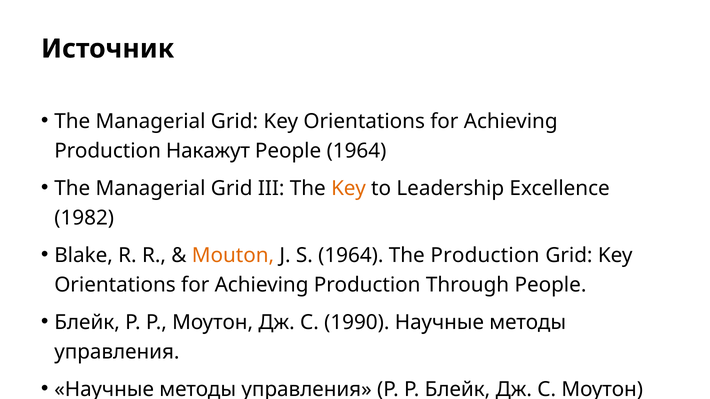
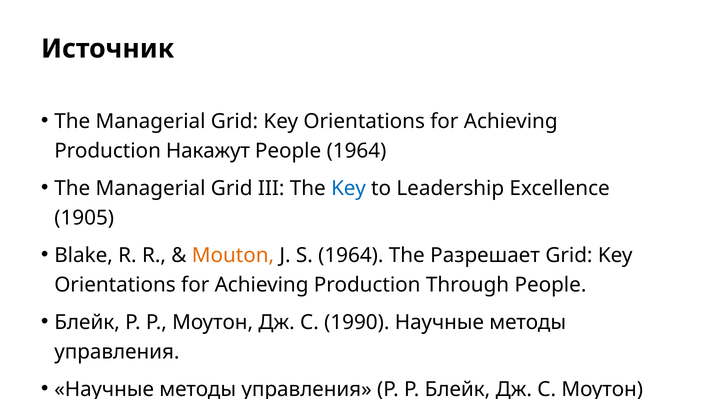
Key colour: orange -> blue (349, 188)
1982: 1982 -> 1905 (84, 218)
The Production: Production -> Разрешает (485, 256)
